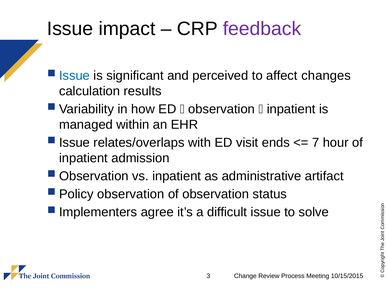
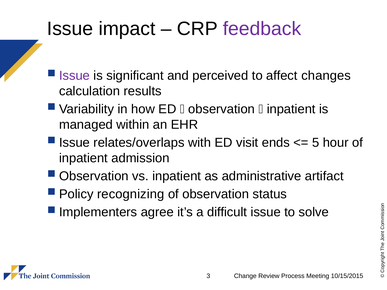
Issue colour: blue -> purple (74, 76)
7: 7 -> 5 (316, 143)
Policy observation: observation -> recognizing (131, 194)
